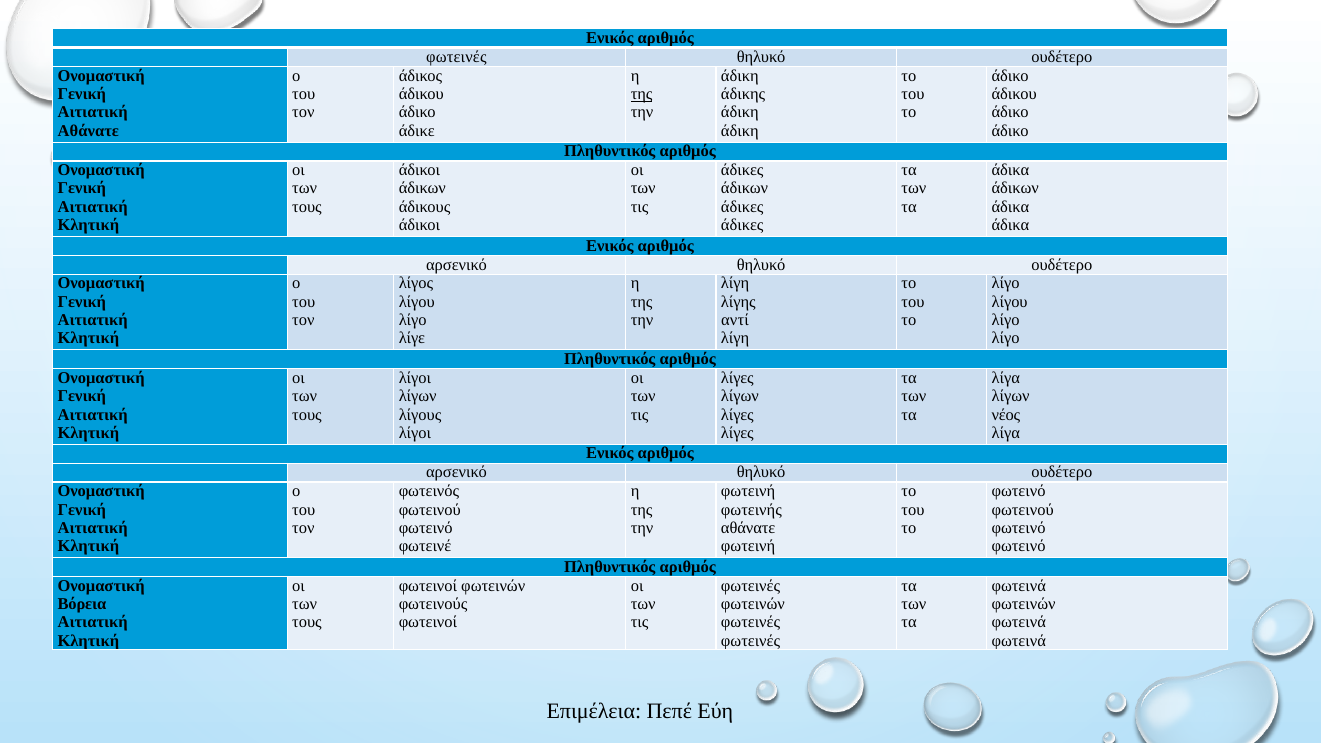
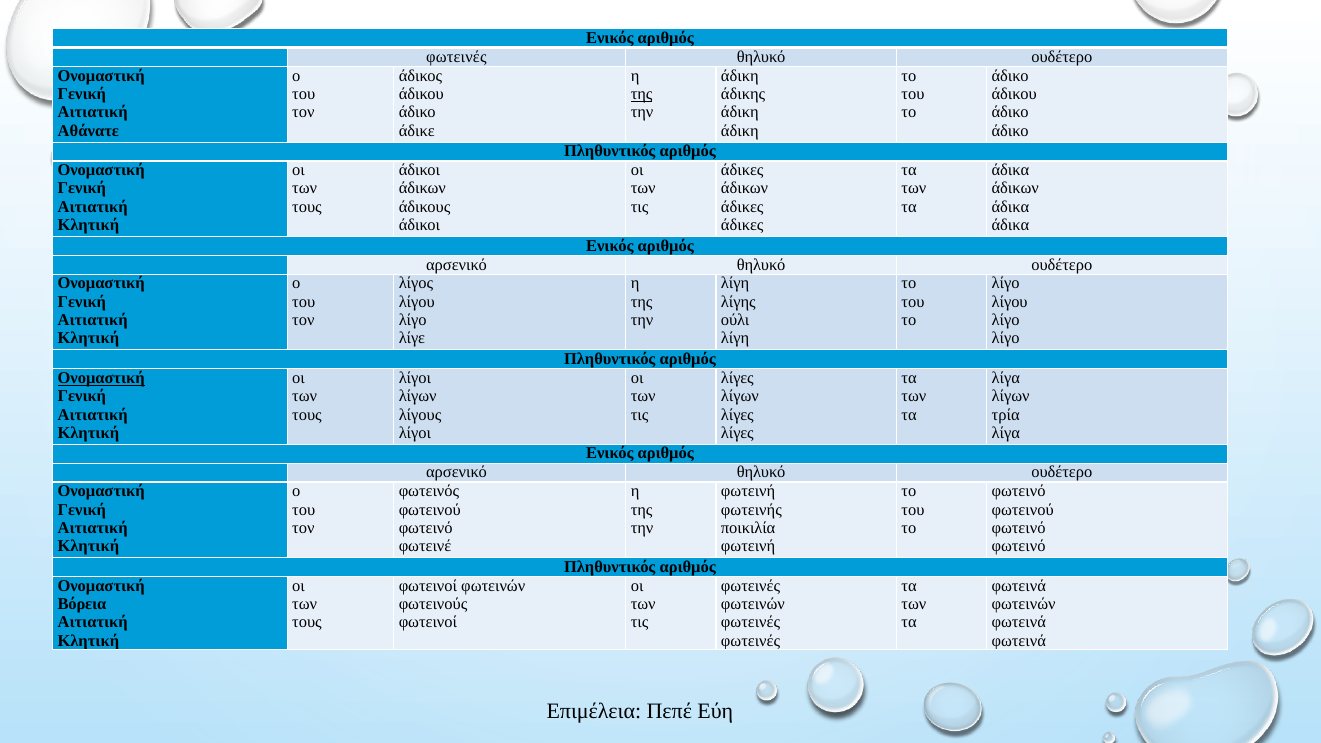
αντί: αντί -> ούλι (735, 320)
Ονομαστική underline: none -> present (101, 378)
νέος: νέος -> τρία (1006, 415)
αθάνατε: αθάνατε -> ποικιλία (748, 528)
